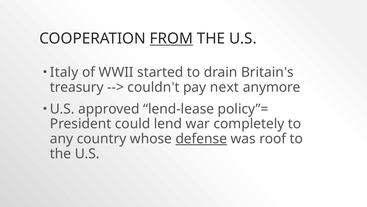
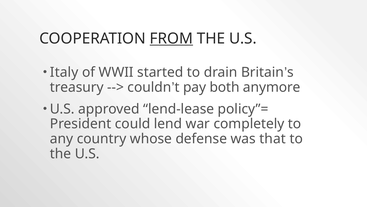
next: next -> both (225, 87)
defense underline: present -> none (201, 138)
roof: roof -> that (273, 138)
